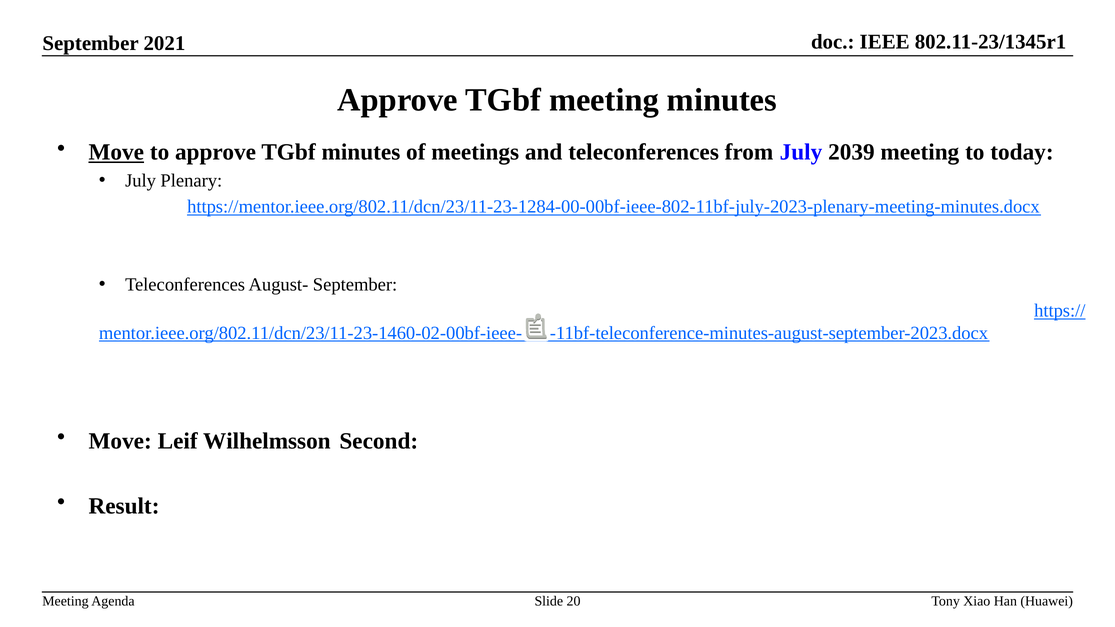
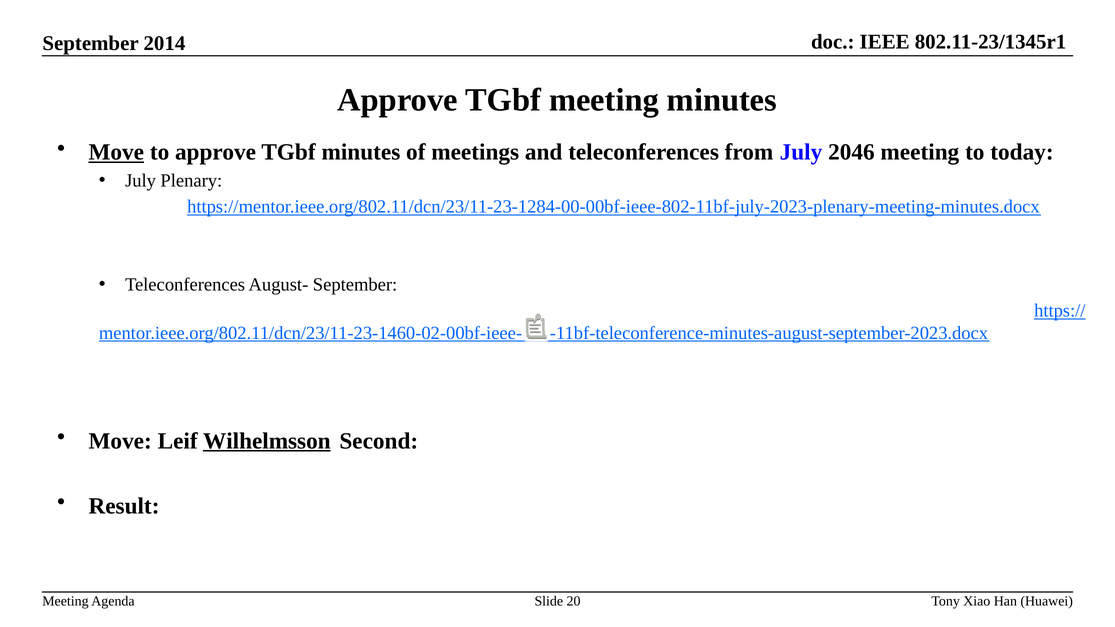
2021: 2021 -> 2014 (164, 43)
2039: 2039 -> 2046 (851, 152)
Wilhelmsson underline: none -> present (267, 441)
